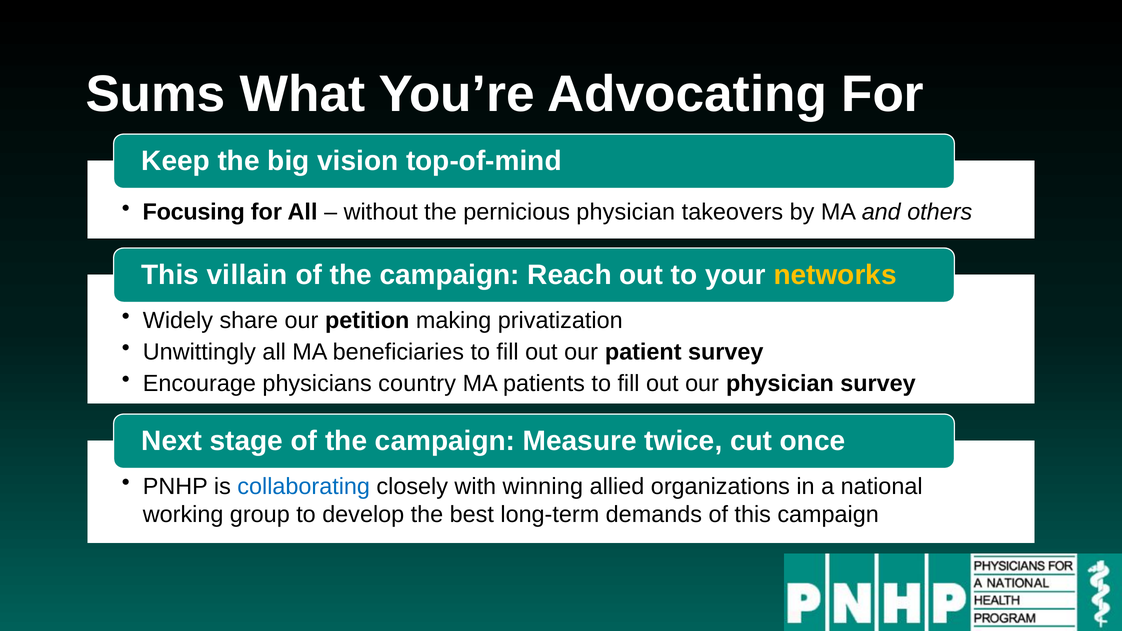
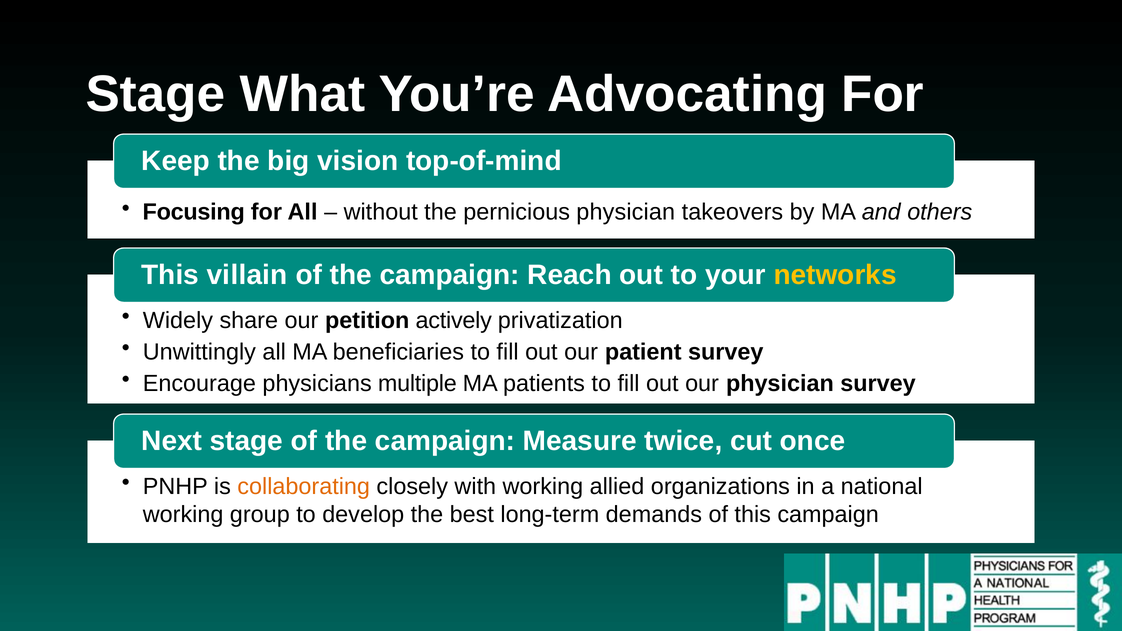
Sums: Sums -> Stage (155, 94)
making: making -> actively (454, 320)
country: country -> multiple (417, 384)
collaborating colour: blue -> orange (304, 487)
with winning: winning -> working (543, 487)
